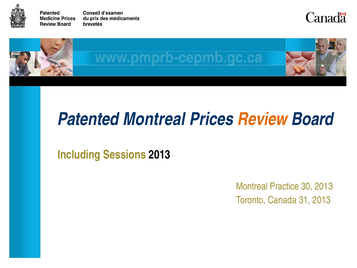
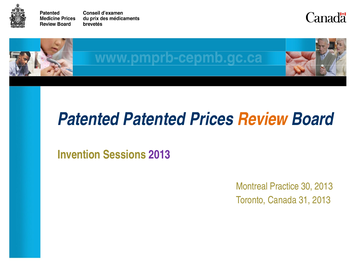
Patented Montreal: Montreal -> Patented (154, 119)
Including: Including -> Invention (79, 155)
2013 colour: black -> purple (160, 155)
